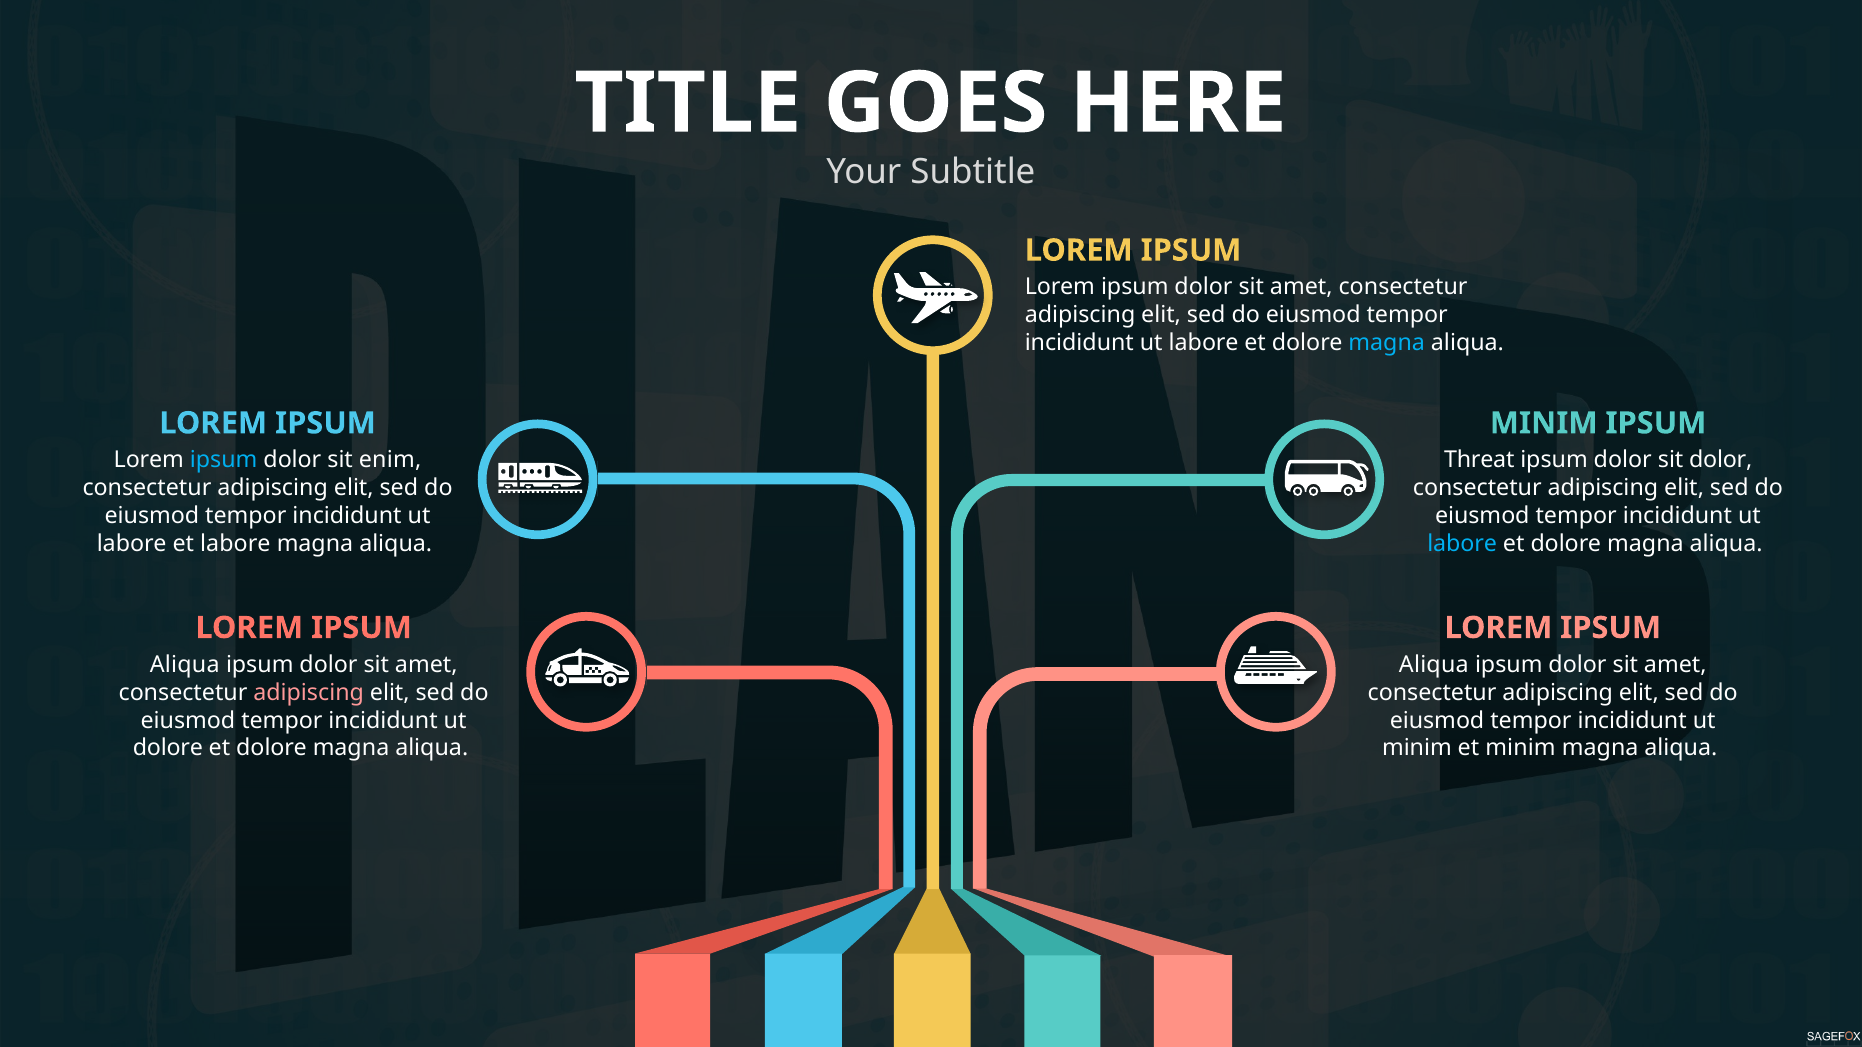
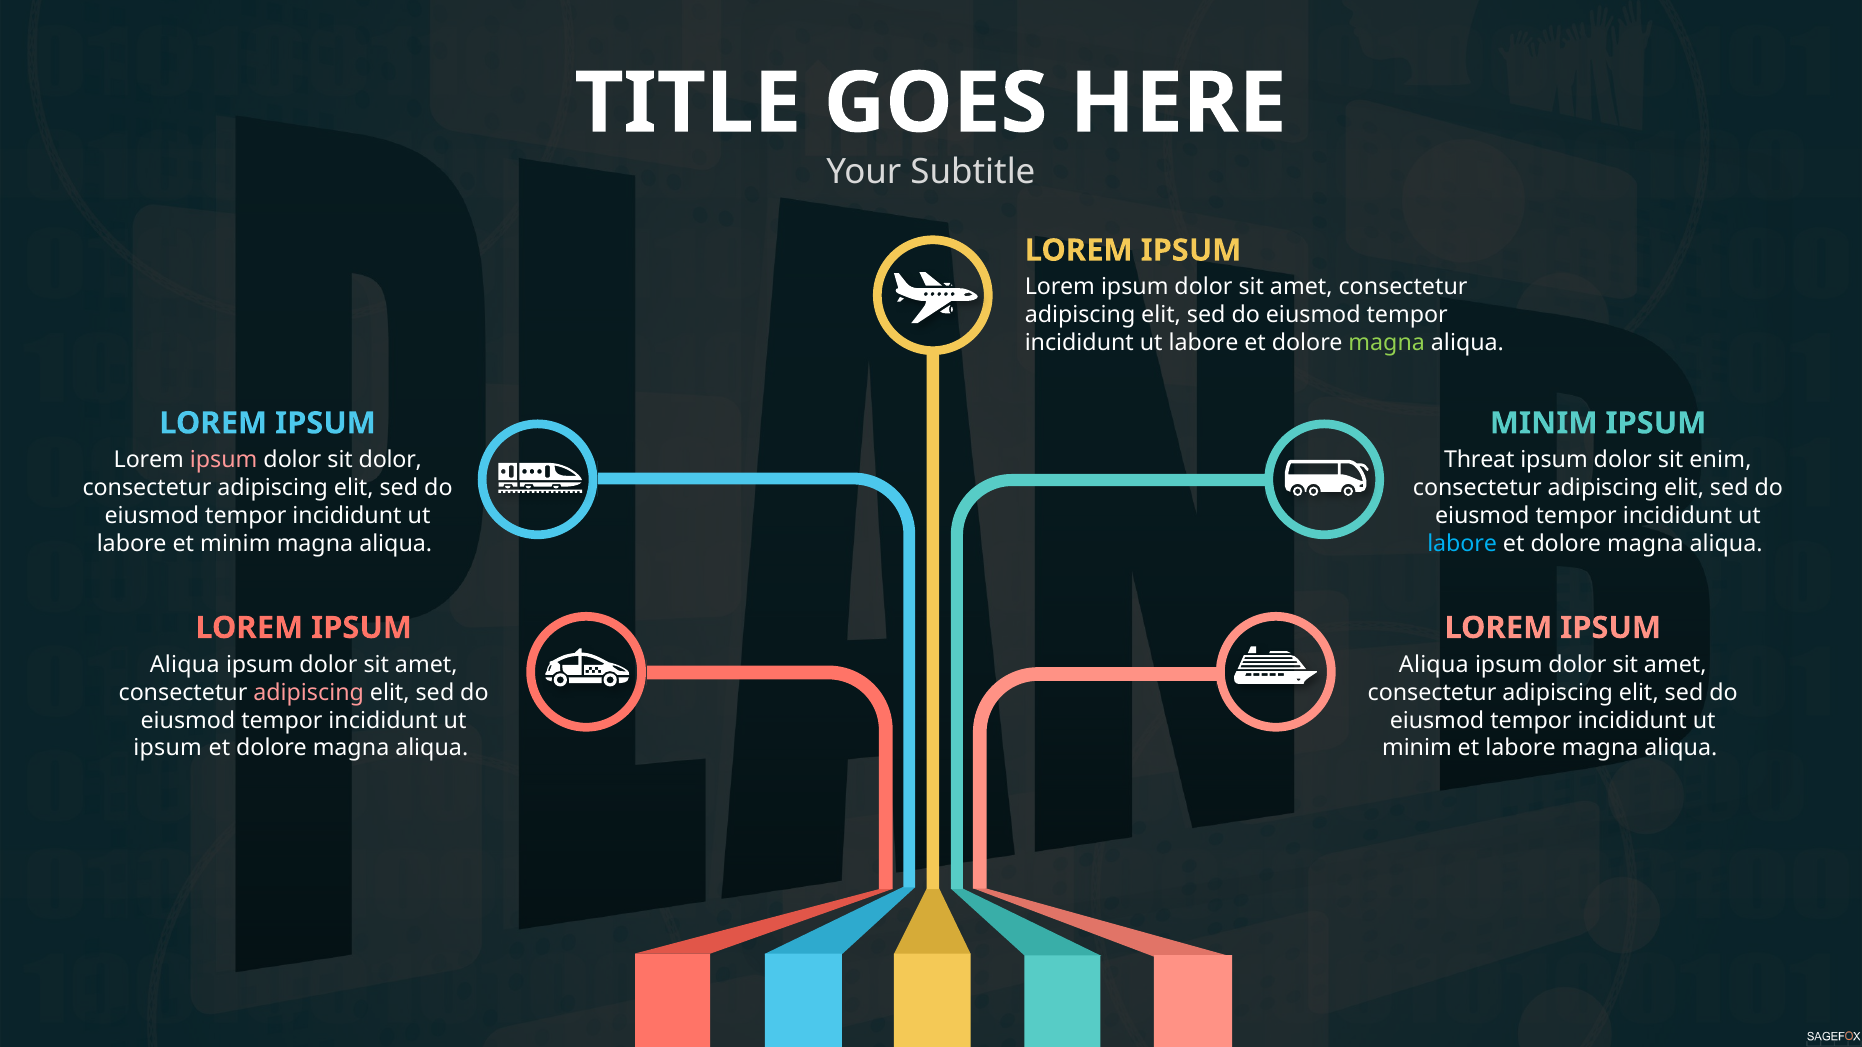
magna colour: light blue -> light green (1387, 343)
ipsum colour: light blue -> pink (224, 460)
sit enim: enim -> dolor (390, 460)
sit dolor: dolor -> enim (1720, 460)
et labore: labore -> minim (235, 544)
dolore: dolore -> ipsum (168, 749)
et minim: minim -> labore (1521, 749)
